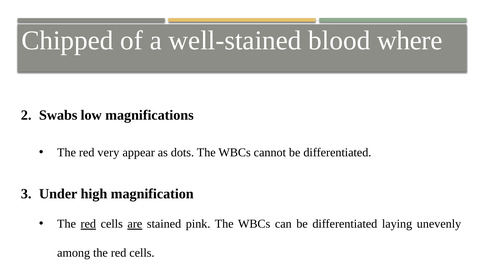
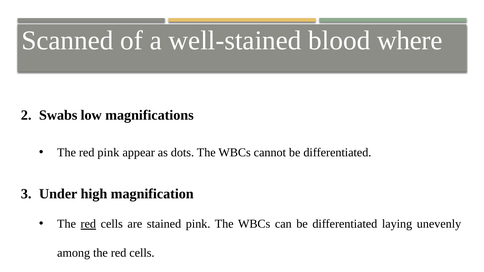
Chipped: Chipped -> Scanned (67, 41)
red very: very -> pink (108, 153)
are underline: present -> none (135, 224)
